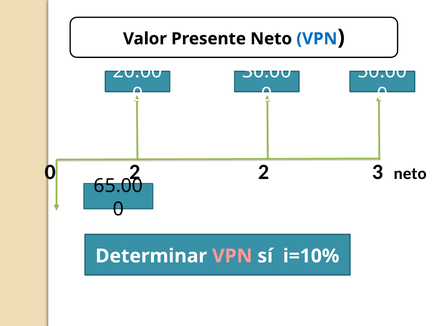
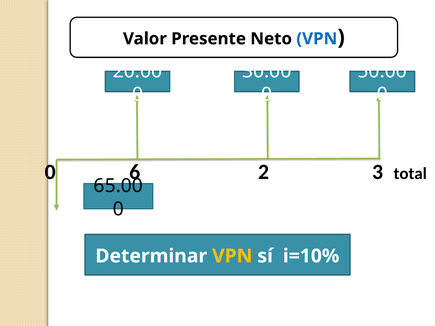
2: 2 -> 6 (135, 172)
3 neto: neto -> total (410, 174)
VPN colour: pink -> yellow (232, 256)
